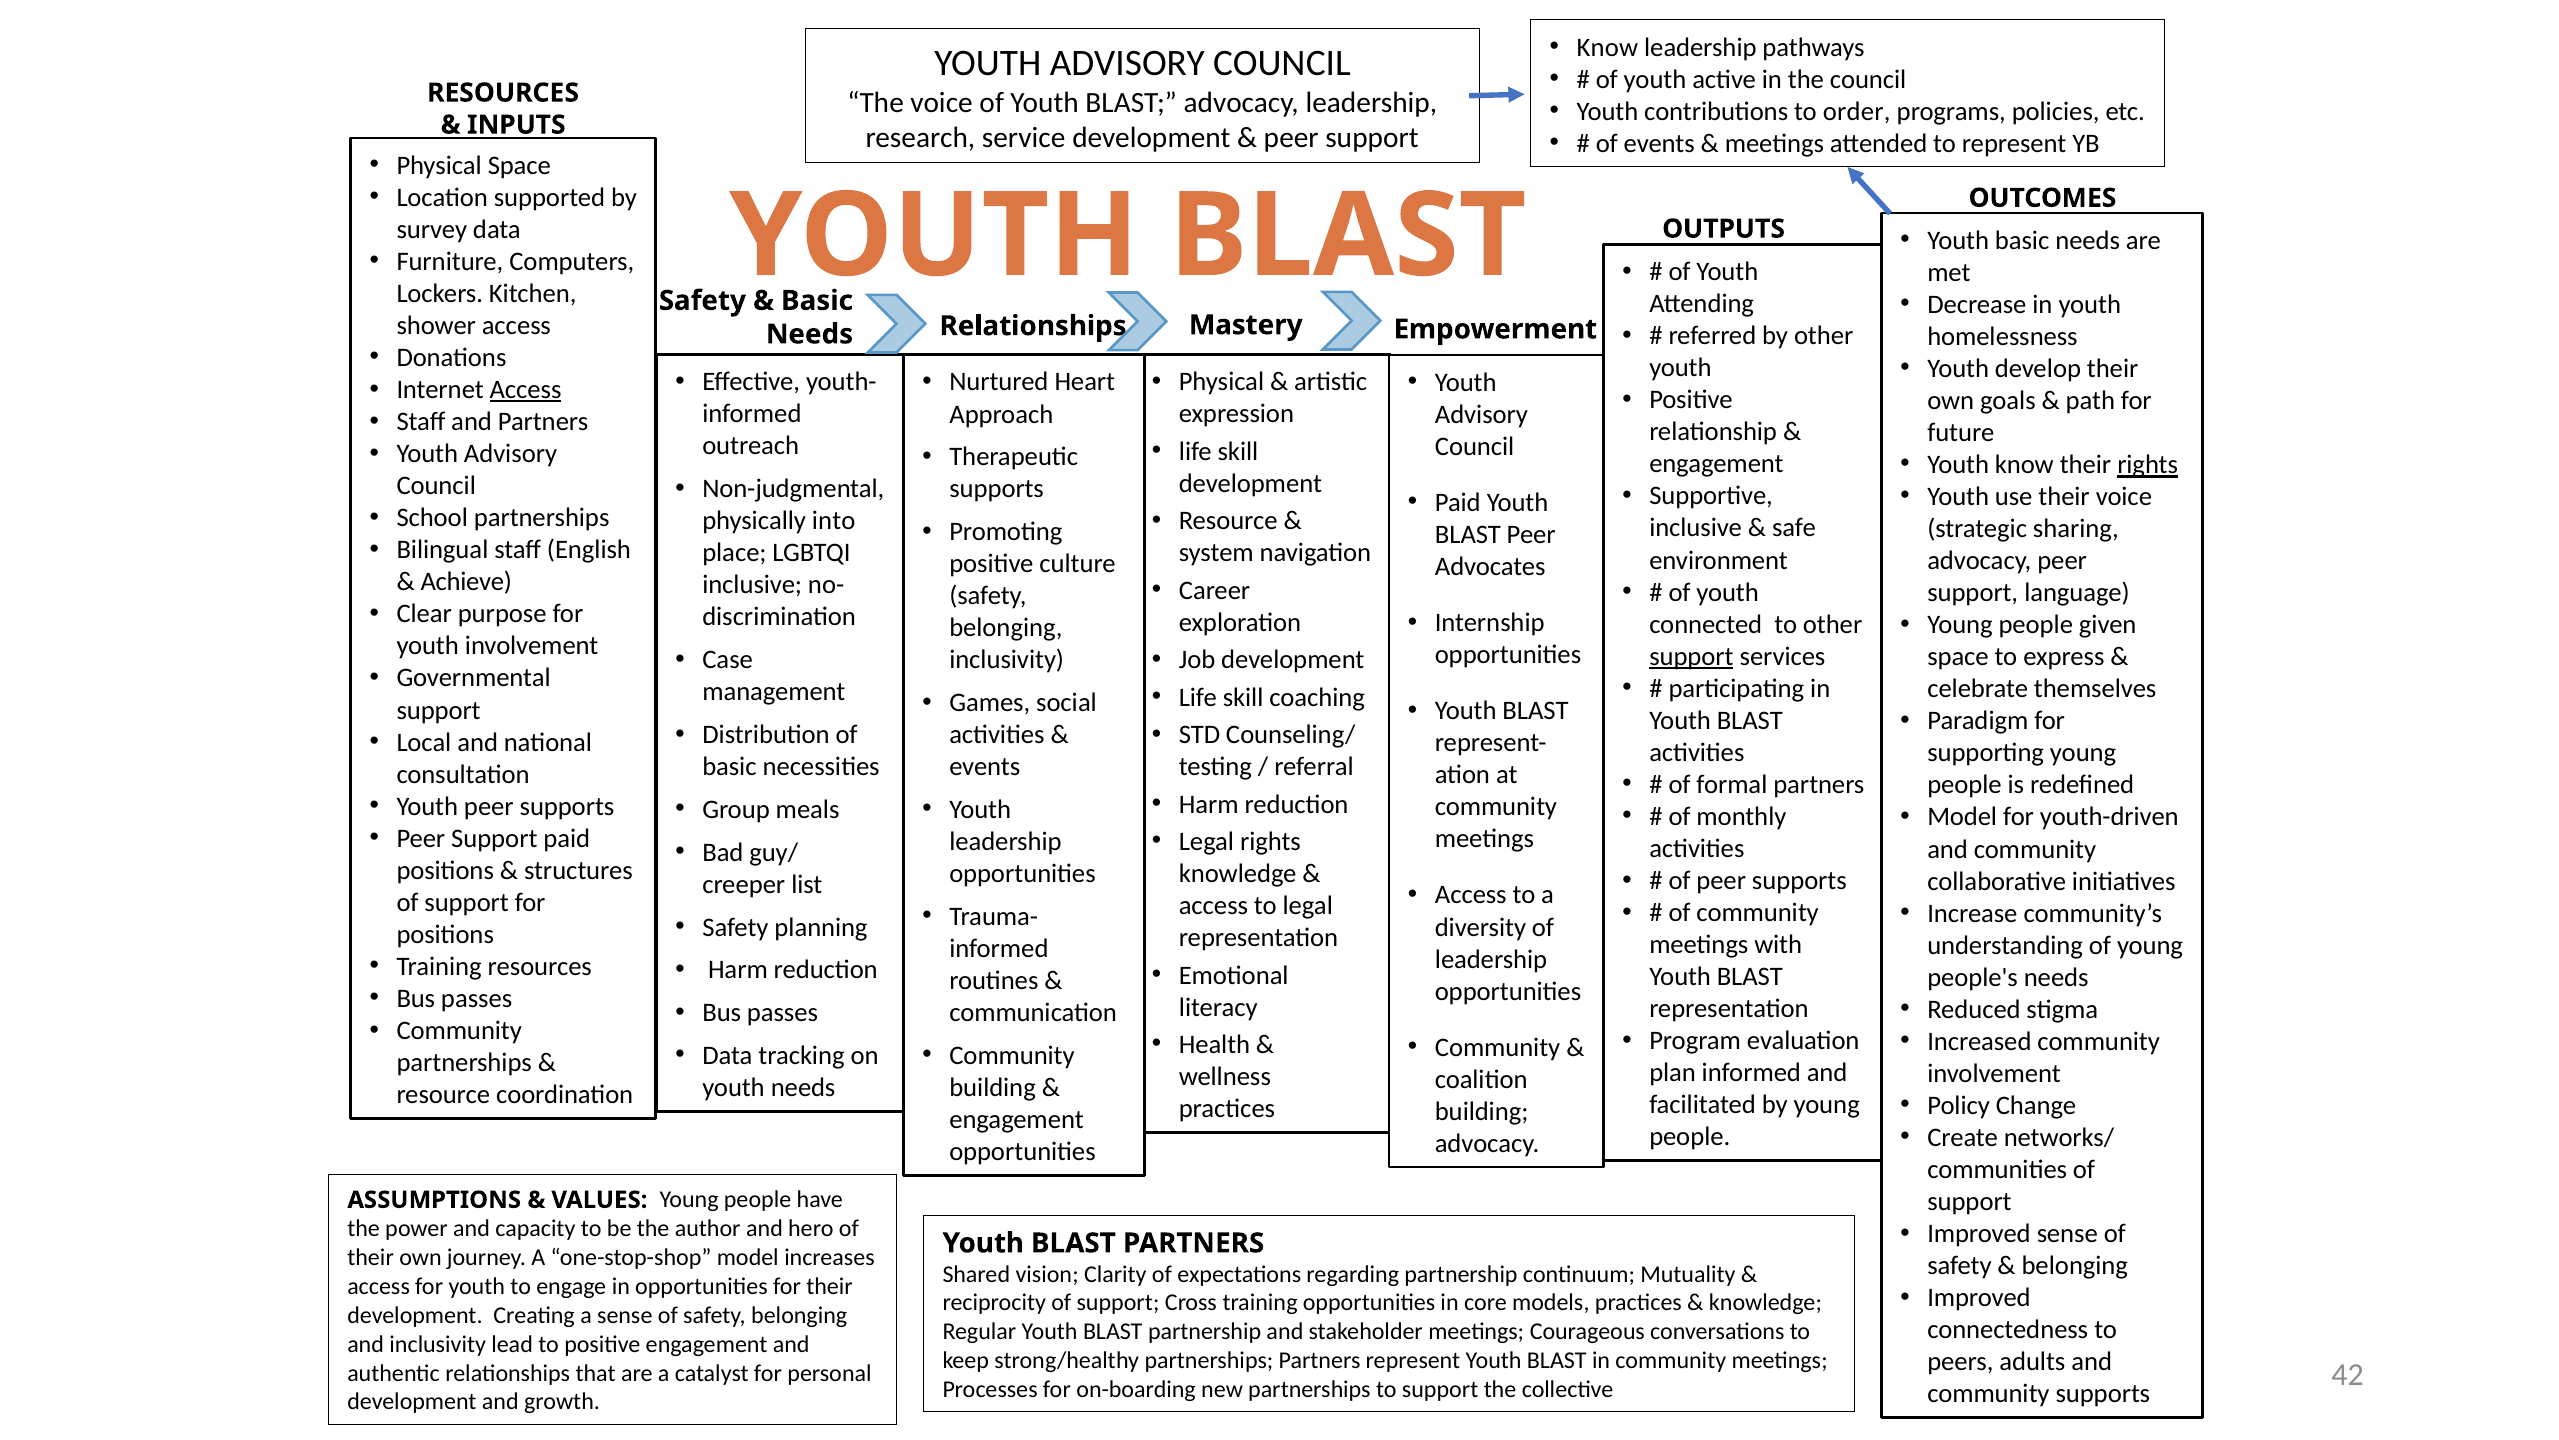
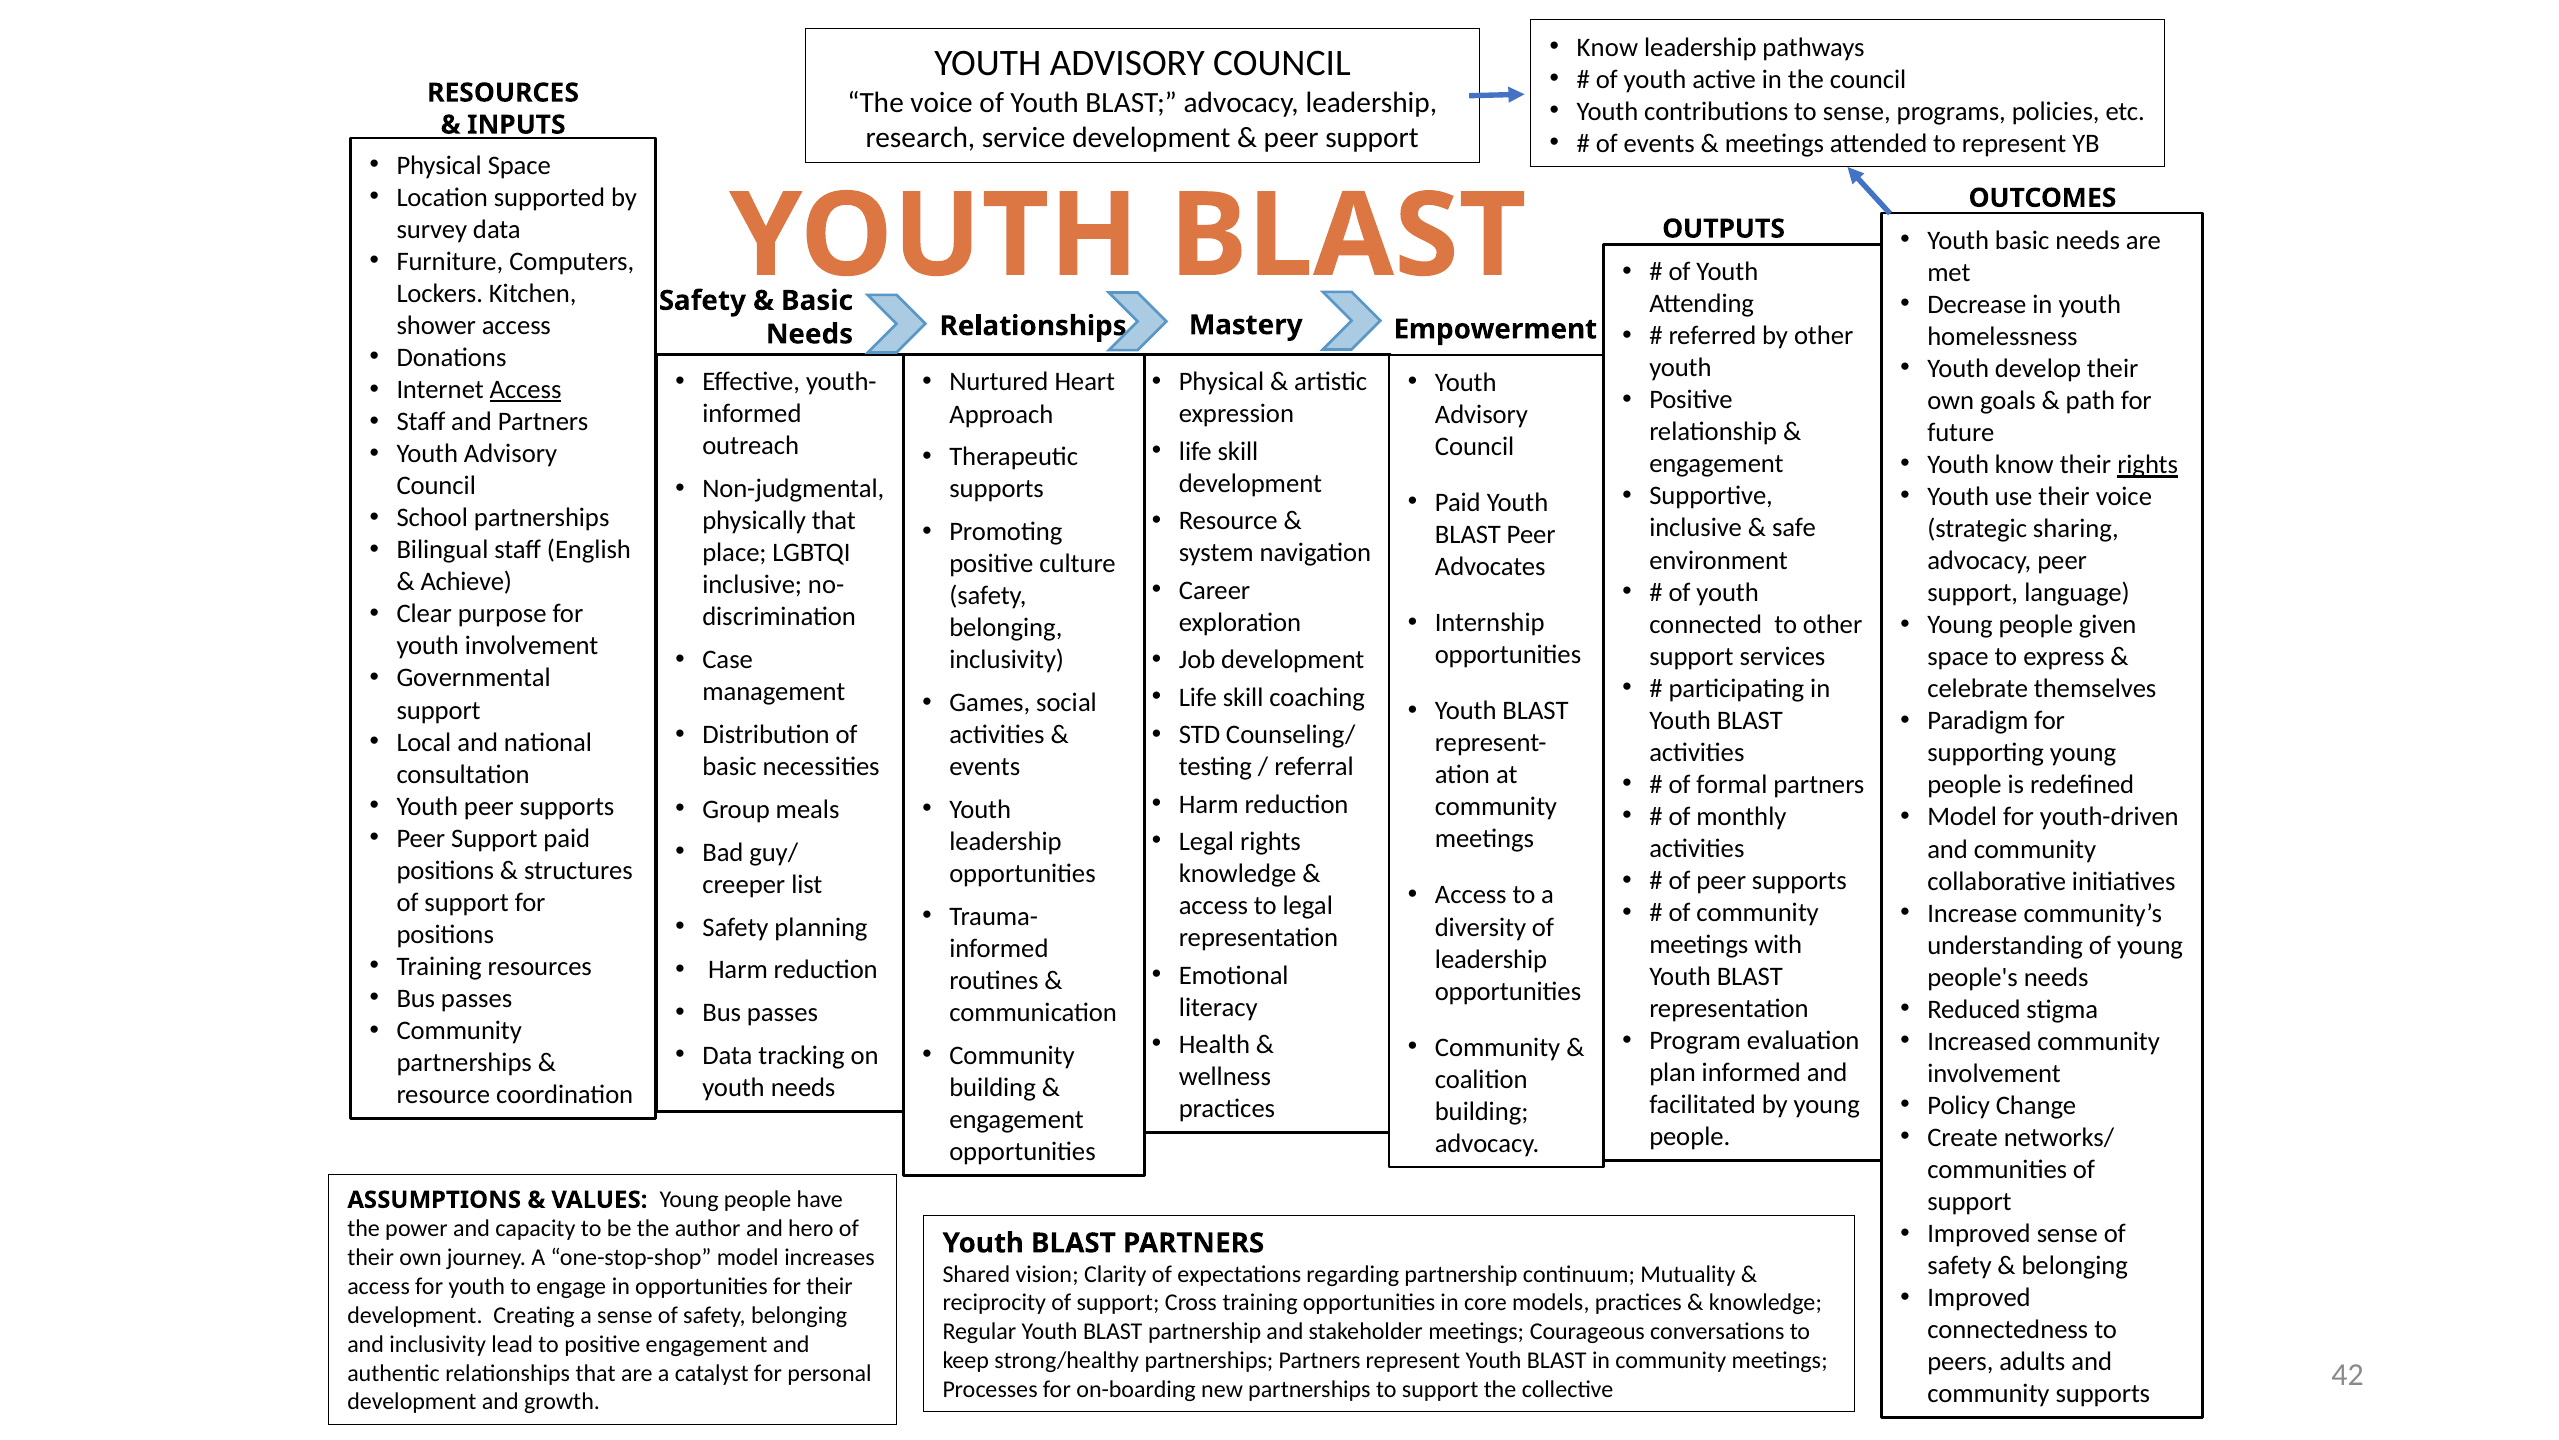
to order: order -> sense (1857, 111)
physically into: into -> that (834, 521)
support underline: present -> none (1691, 656)
